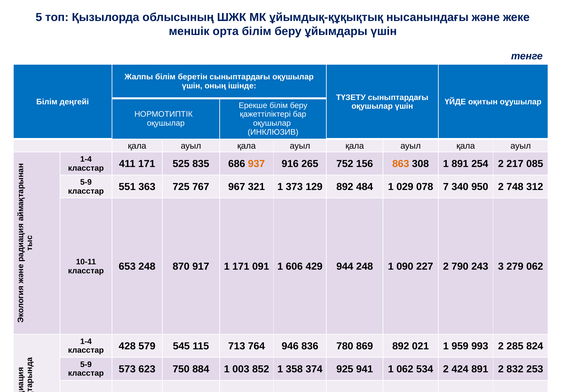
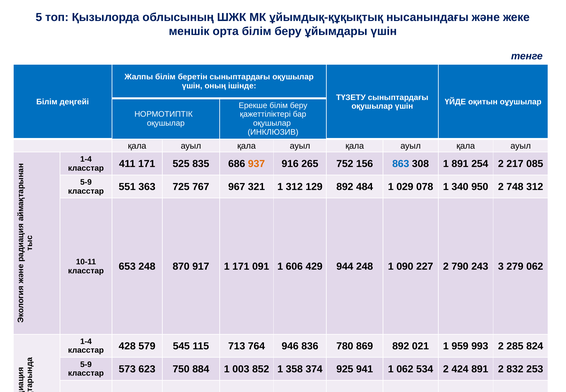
863 colour: orange -> blue (401, 164)
1 373: 373 -> 312 (294, 187)
078 7: 7 -> 1 (446, 187)
